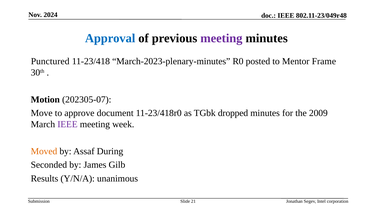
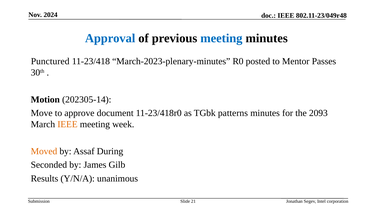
meeting colour: purple -> blue (221, 38)
Frame: Frame -> Passes (324, 61)
202305-07: 202305-07 -> 202305-14 (87, 99)
dropped: dropped -> patterns (233, 113)
2009: 2009 -> 2093 (318, 113)
IEEE colour: purple -> orange (67, 124)
